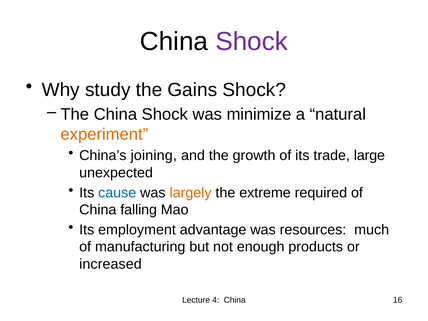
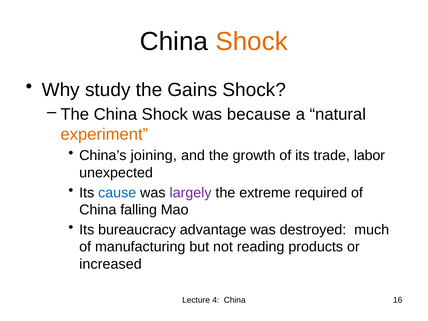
Shock colour: purple -> orange (252, 41)
minimize: minimize -> because (259, 114)
large: large -> labor (369, 156)
largely colour: orange -> purple (191, 193)
employment: employment -> bureaucracy (137, 230)
resources: resources -> destroyed (313, 230)
enough: enough -> reading (261, 247)
